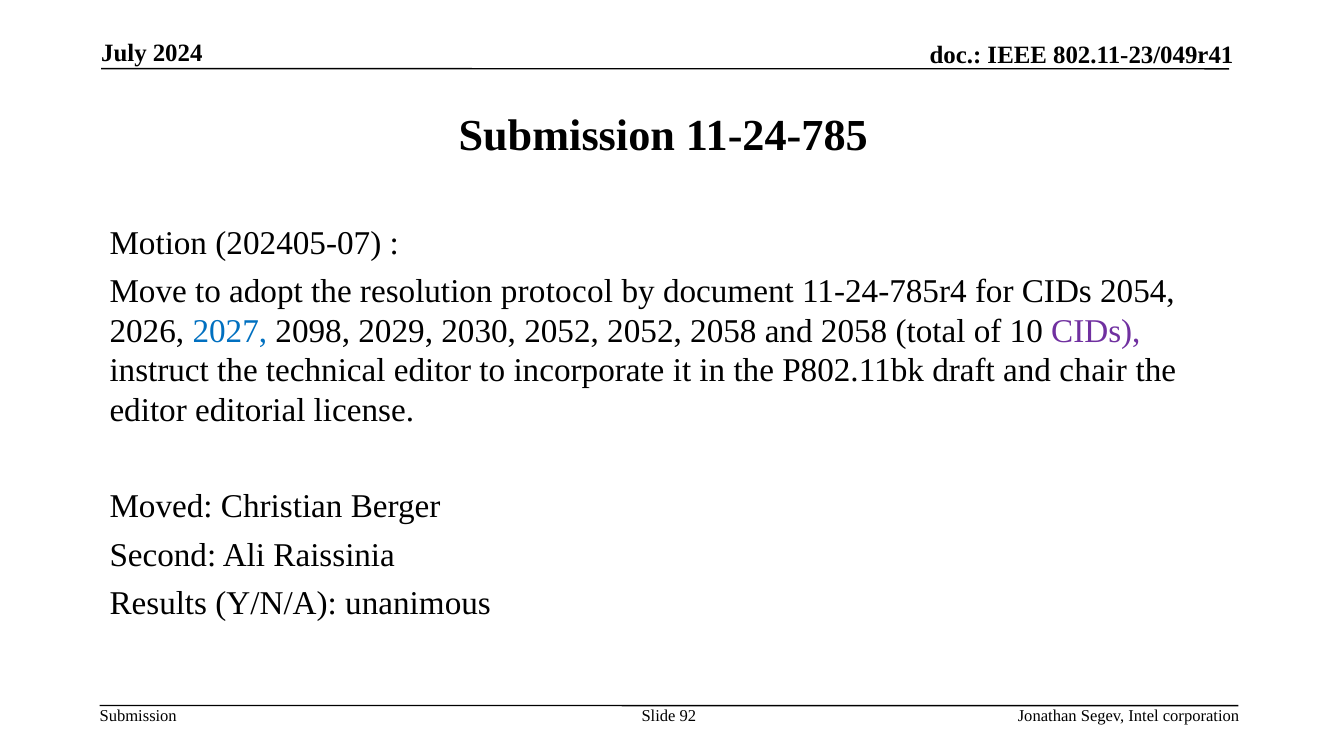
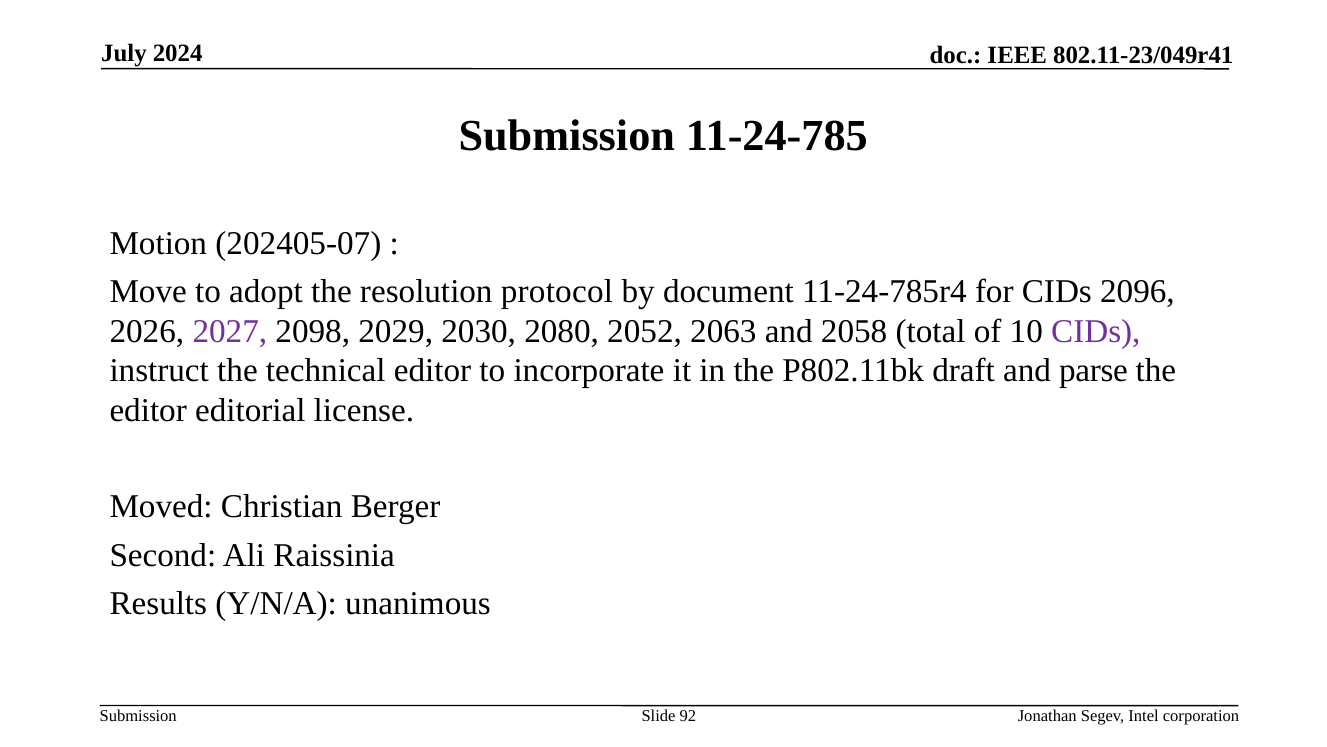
2054: 2054 -> 2096 (1137, 291)
2027 colour: blue -> purple (230, 331)
2030 2052: 2052 -> 2080 (562, 331)
2052 2058: 2058 -> 2063 (723, 331)
chair: chair -> parse (1094, 371)
